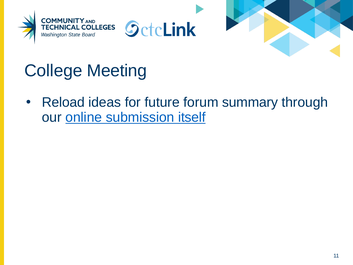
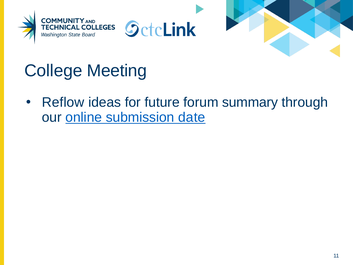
Reload: Reload -> Reflow (63, 102)
itself: itself -> date (192, 117)
